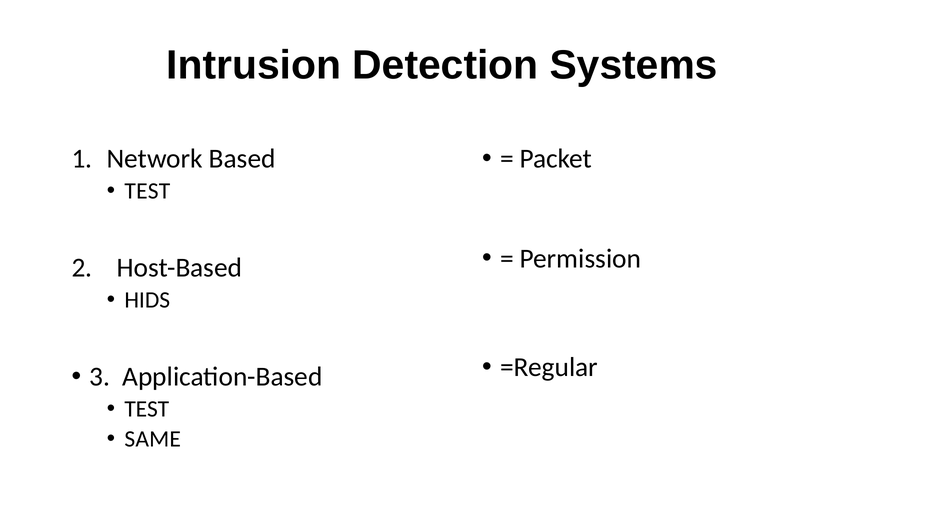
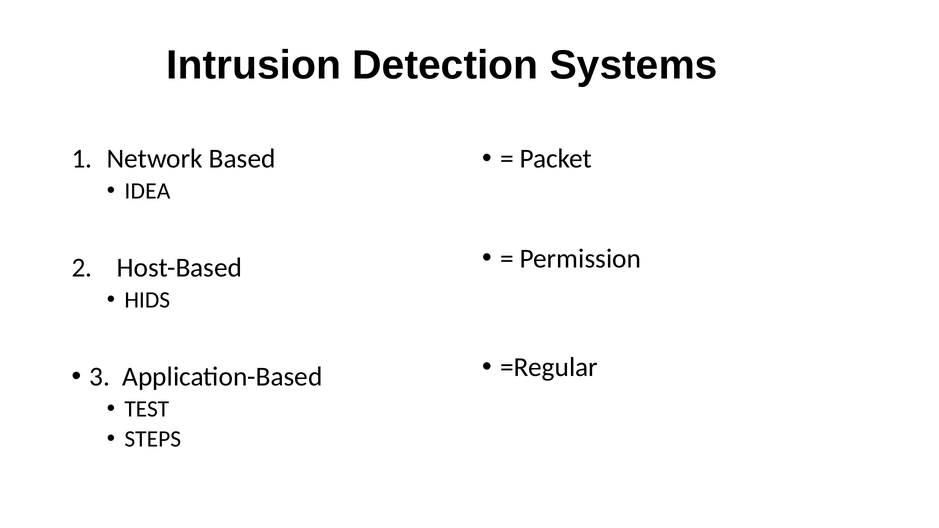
TEST: TEST -> IDEA (147, 191)
SAME: SAME -> STEPS (153, 439)
